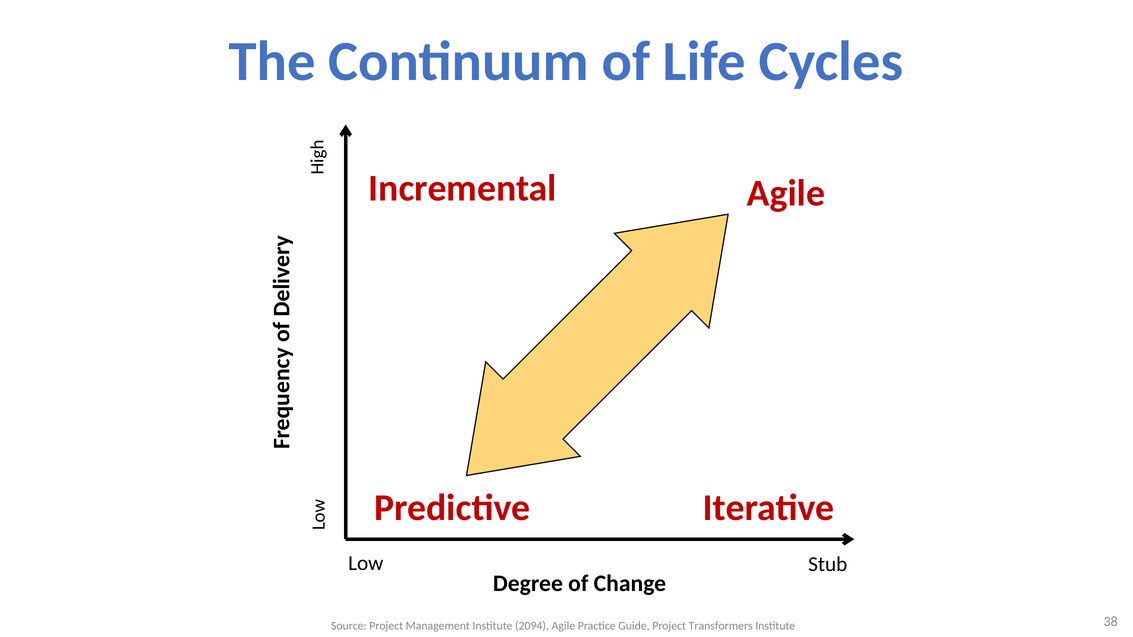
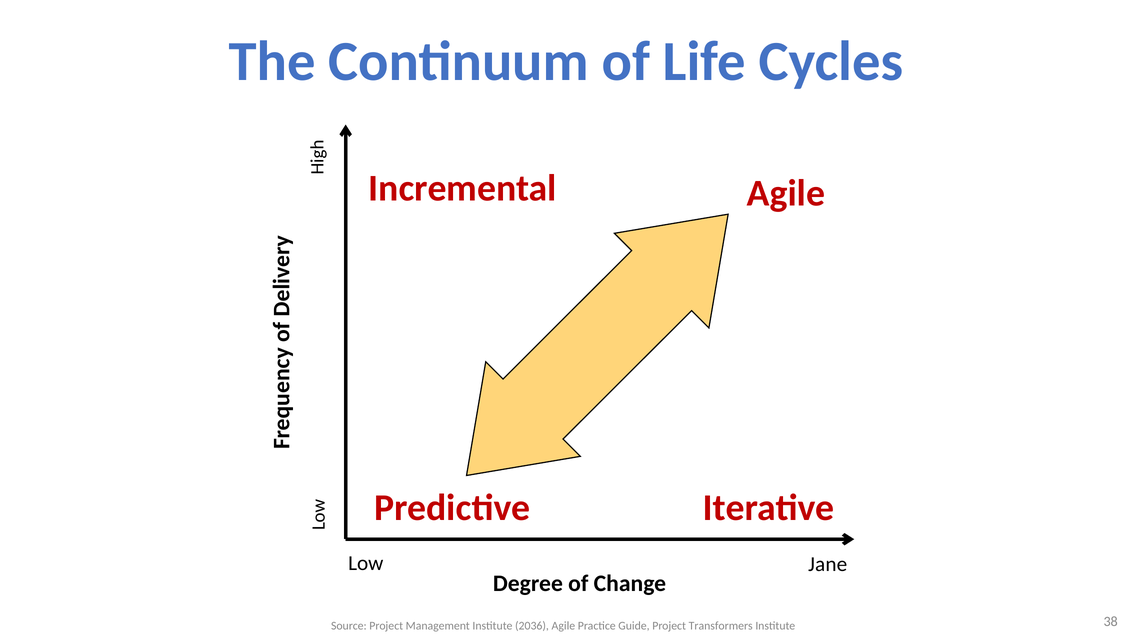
Stub: Stub -> Jane (828, 565)
2094: 2094 -> 2036 (532, 626)
